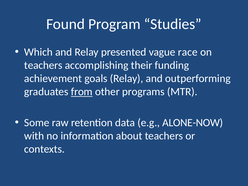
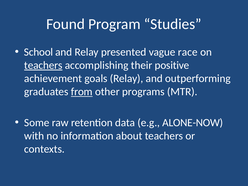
Which: Which -> School (39, 52)
teachers underline: none -> present (43, 65)
funding: funding -> positive (172, 65)
